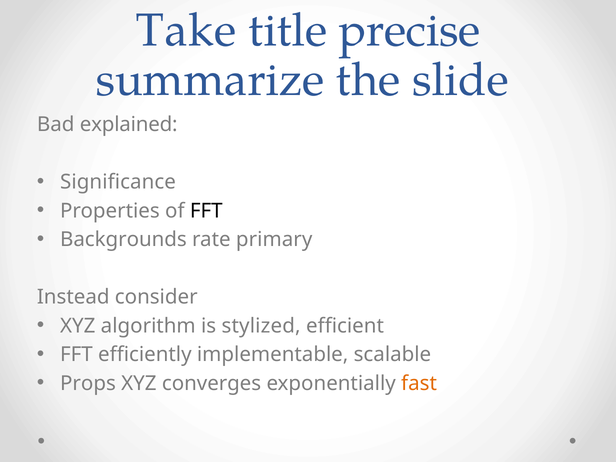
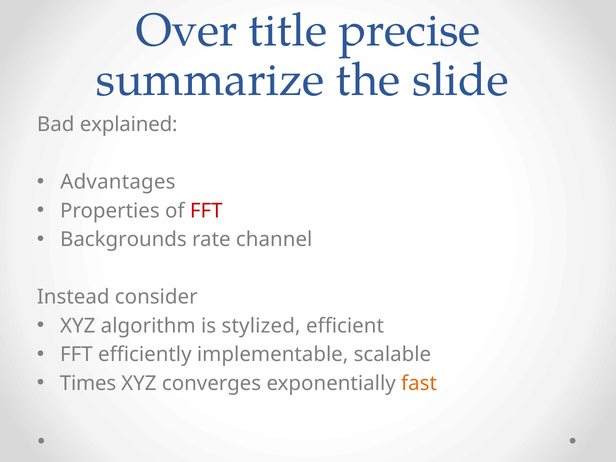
Take: Take -> Over (187, 31)
Significance: Significance -> Advantages (118, 182)
FFT colour: black -> red (206, 211)
primary: primary -> channel (274, 240)
Props: Props -> Times (88, 383)
